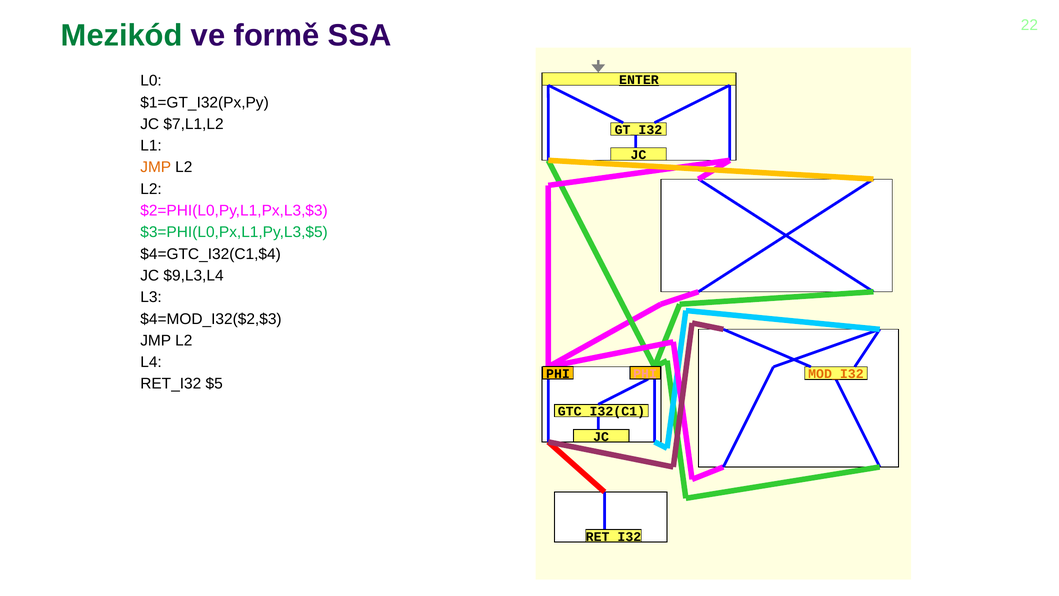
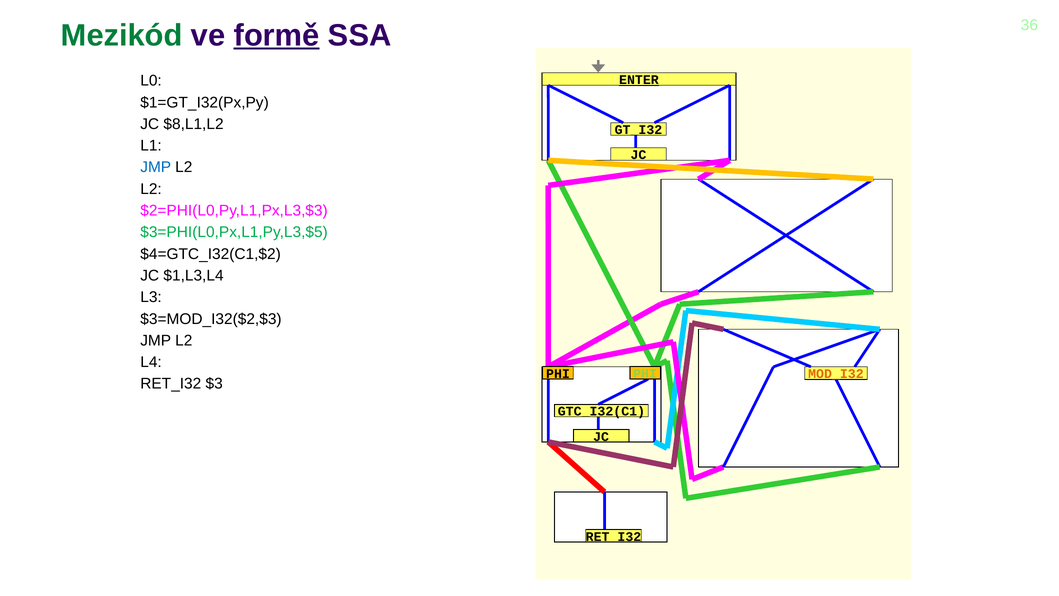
formě underline: none -> present (277, 35)
22: 22 -> 36 (1029, 25)
$7,L1,L2: $7,L1,L2 -> $8,L1,L2 (194, 124)
JMP colour: orange -> blue (156, 167)
$4=GTC_I32(C1,$4: $4=GTC_I32(C1,$4 -> $4=GTC_I32(C1,$2 (211, 254)
$9,L3,L4: $9,L3,L4 -> $1,L3,L4 (194, 275)
$4=MOD_I32($2,$3: $4=MOD_I32($2,$3 -> $3=MOD_I32($2,$3 (211, 319)
PHI colour: pink -> light green (645, 373)
$5: $5 -> $3 (214, 384)
